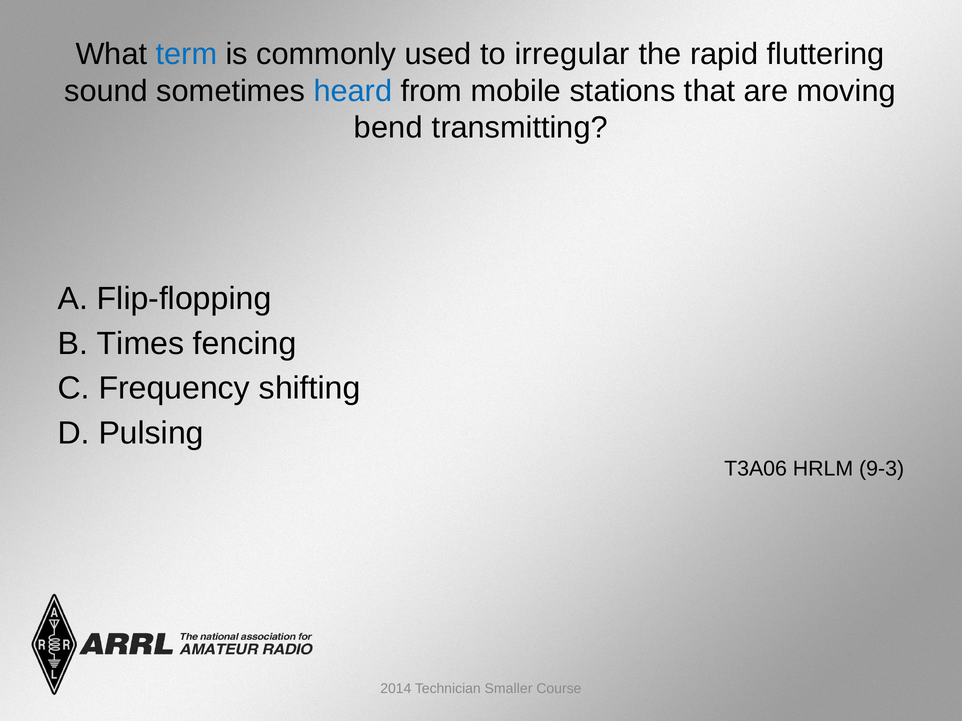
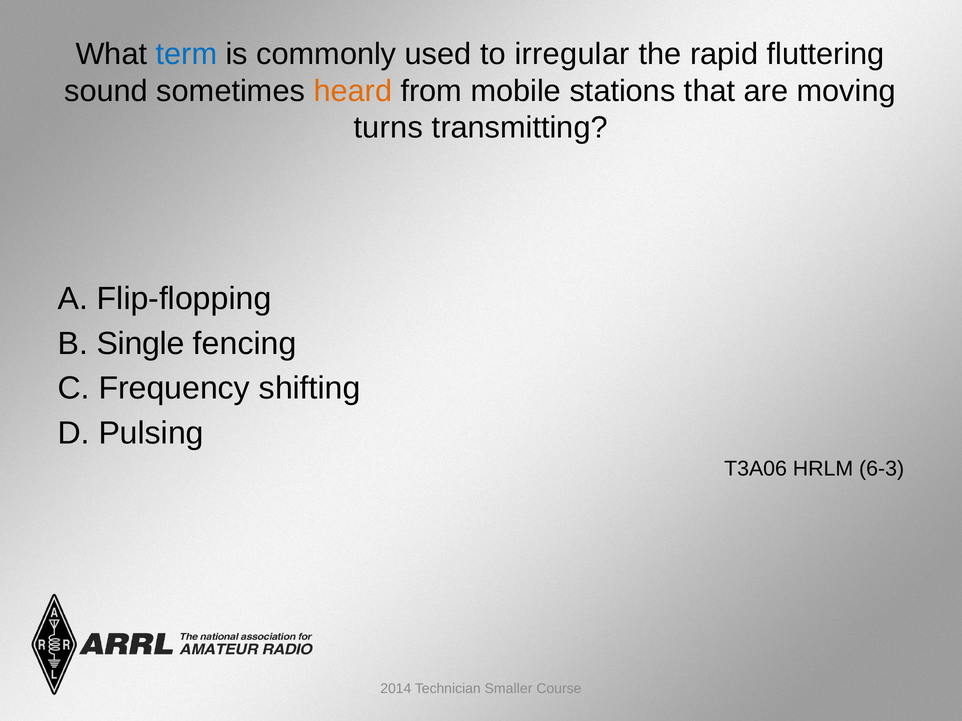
heard colour: blue -> orange (353, 91)
bend: bend -> turns (388, 128)
Times: Times -> Single (141, 344)
9-3: 9-3 -> 6-3 (882, 469)
